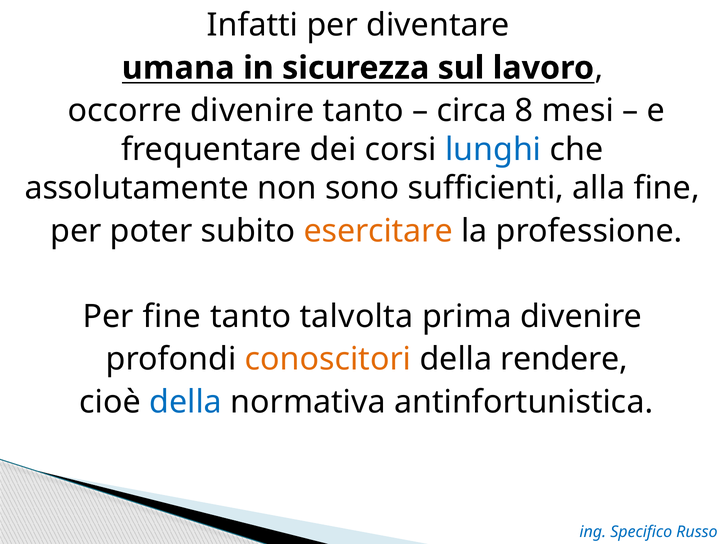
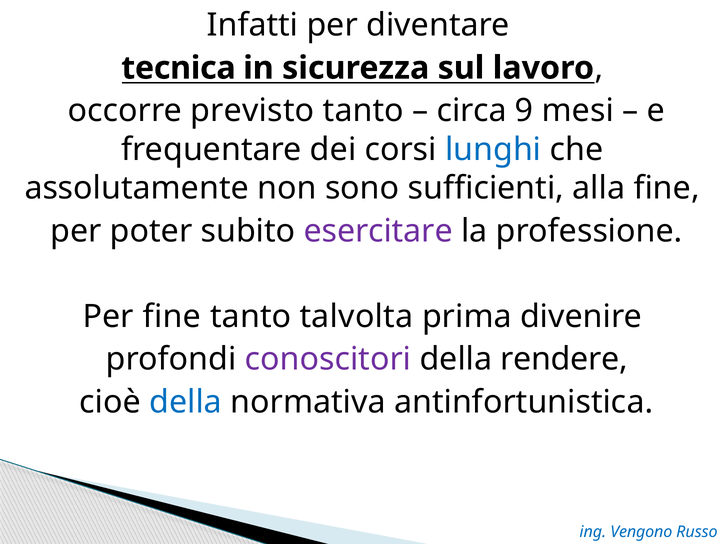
umana: umana -> tecnica (178, 68)
occorre divenire: divenire -> previsto (252, 111)
8: 8 -> 9 (524, 111)
esercitare colour: orange -> purple (378, 231)
conoscitori colour: orange -> purple (328, 359)
Specifico: Specifico -> Vengono (641, 532)
